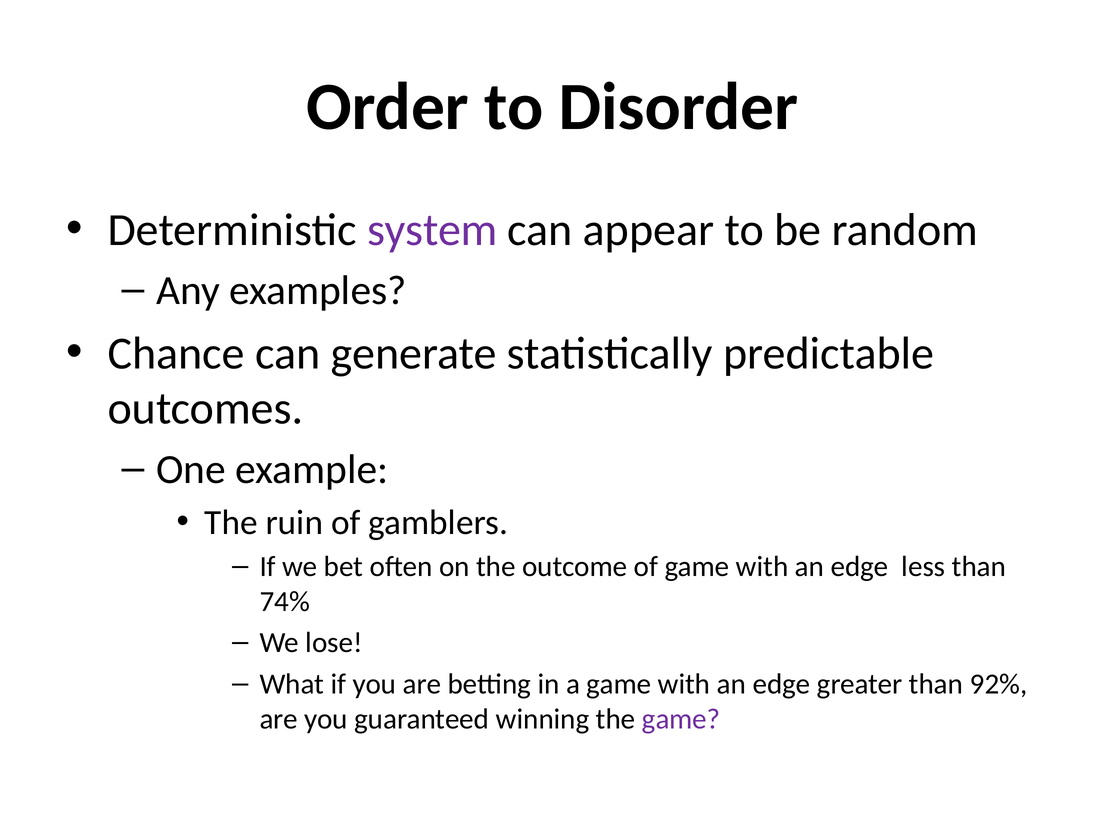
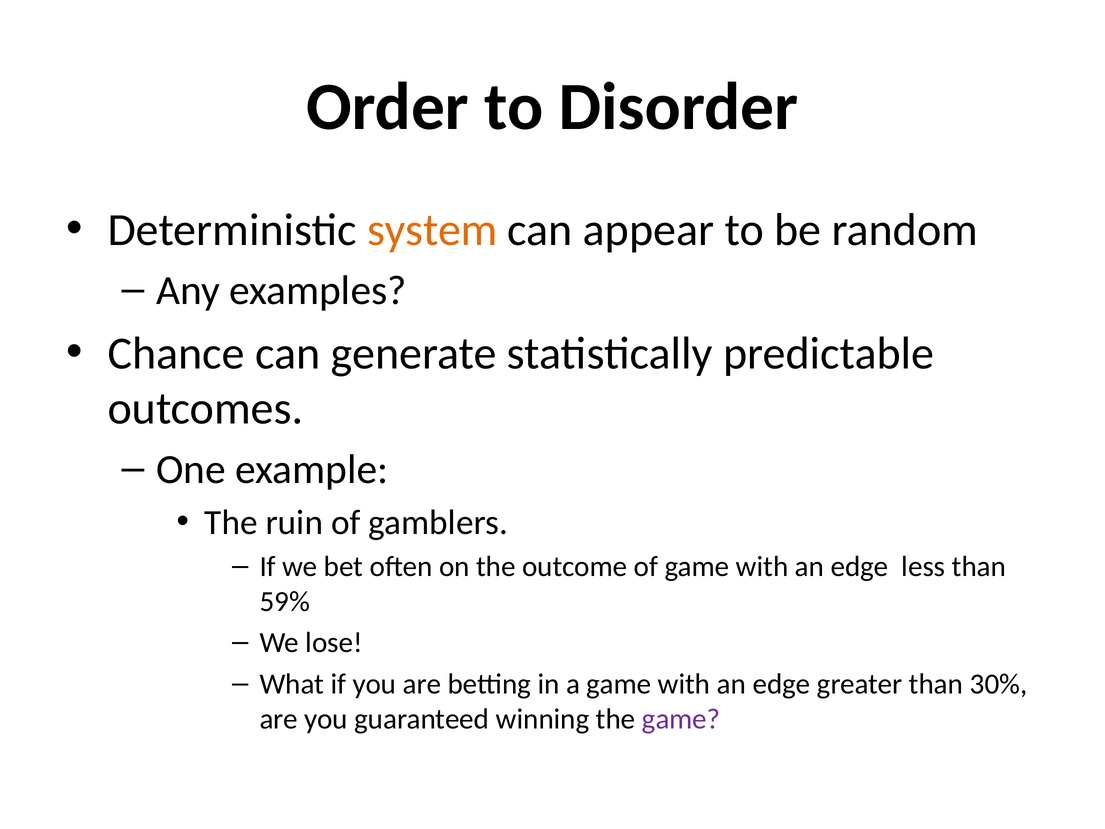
system colour: purple -> orange (432, 230)
74%: 74% -> 59% (285, 602)
92%: 92% -> 30% (999, 684)
